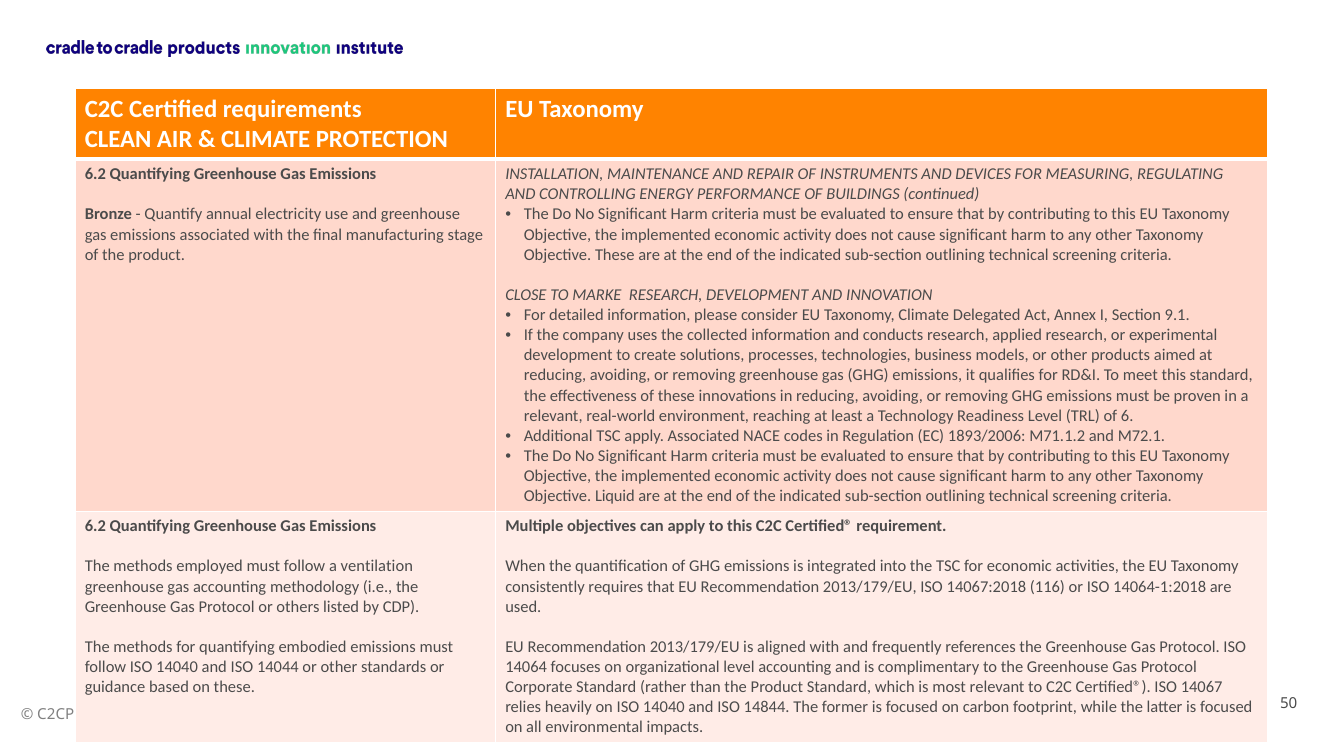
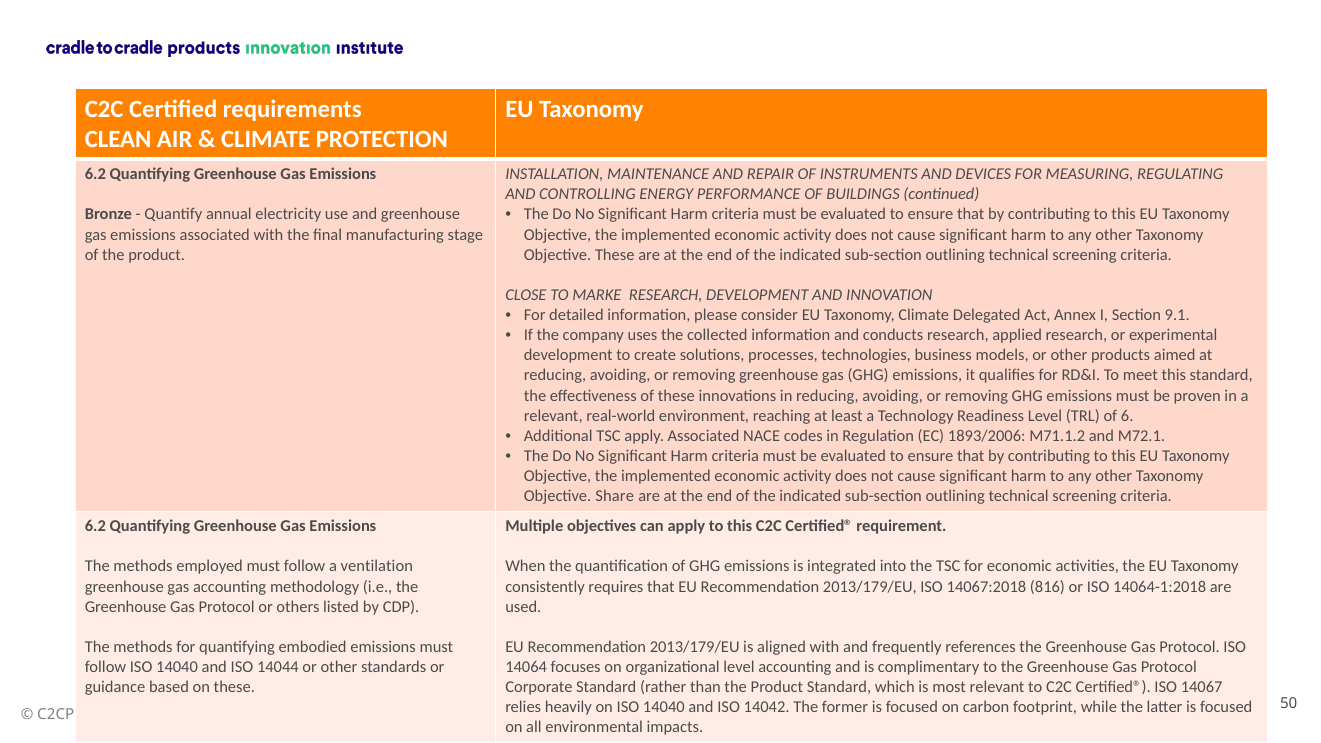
Liquid: Liquid -> Share (615, 496)
116: 116 -> 816 (1047, 587)
14844: 14844 -> 14042 (767, 707)
